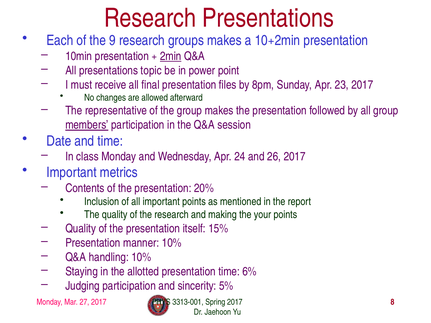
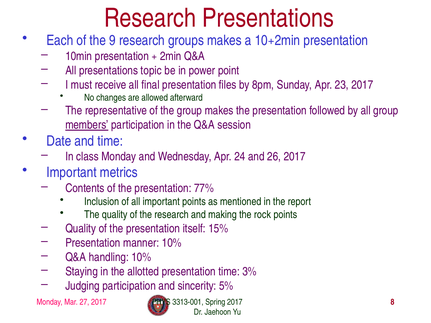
2min underline: present -> none (171, 56)
20%: 20% -> 77% (204, 188)
your: your -> rock (262, 215)
6%: 6% -> 3% (250, 272)
